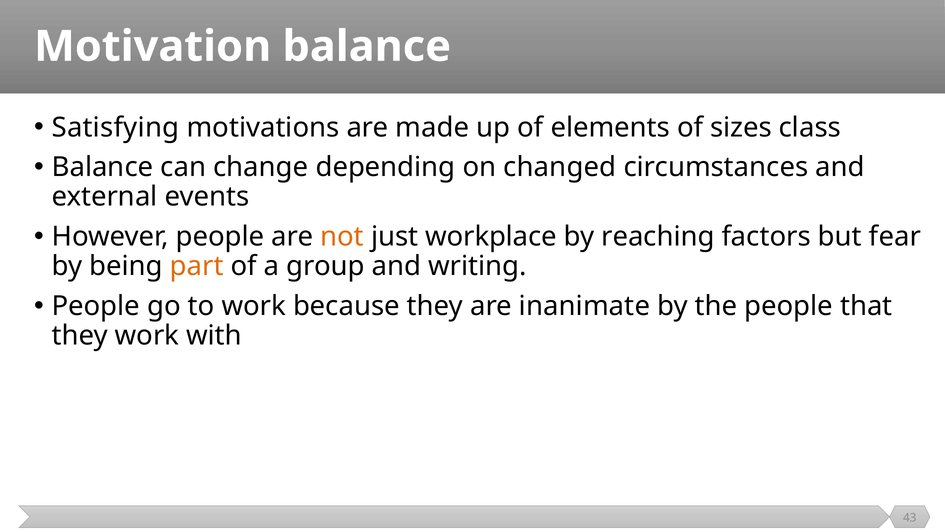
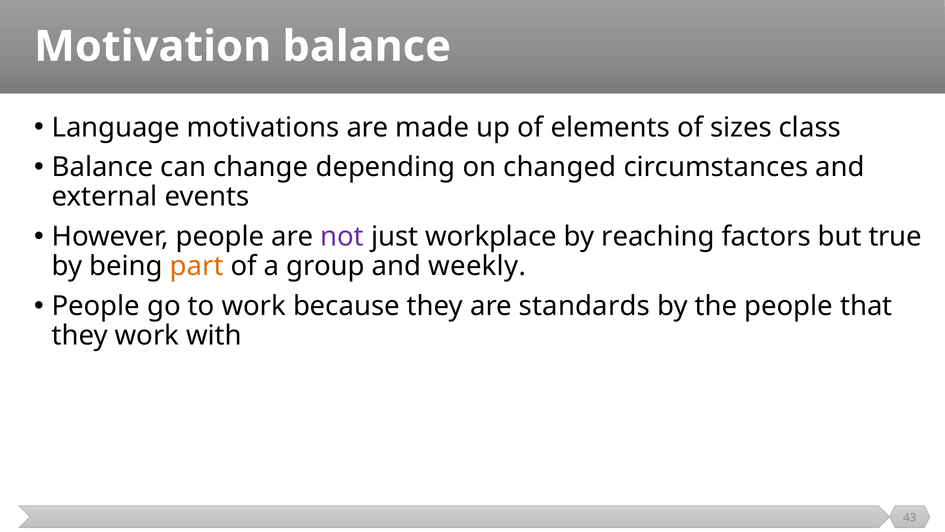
Satisfying: Satisfying -> Language (116, 127)
not colour: orange -> purple (342, 236)
fear: fear -> true (895, 236)
writing: writing -> weekly (477, 266)
inanimate: inanimate -> standards (584, 306)
